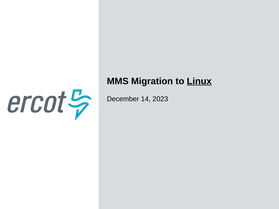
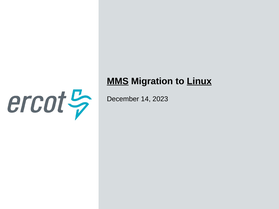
MMS underline: none -> present (118, 81)
